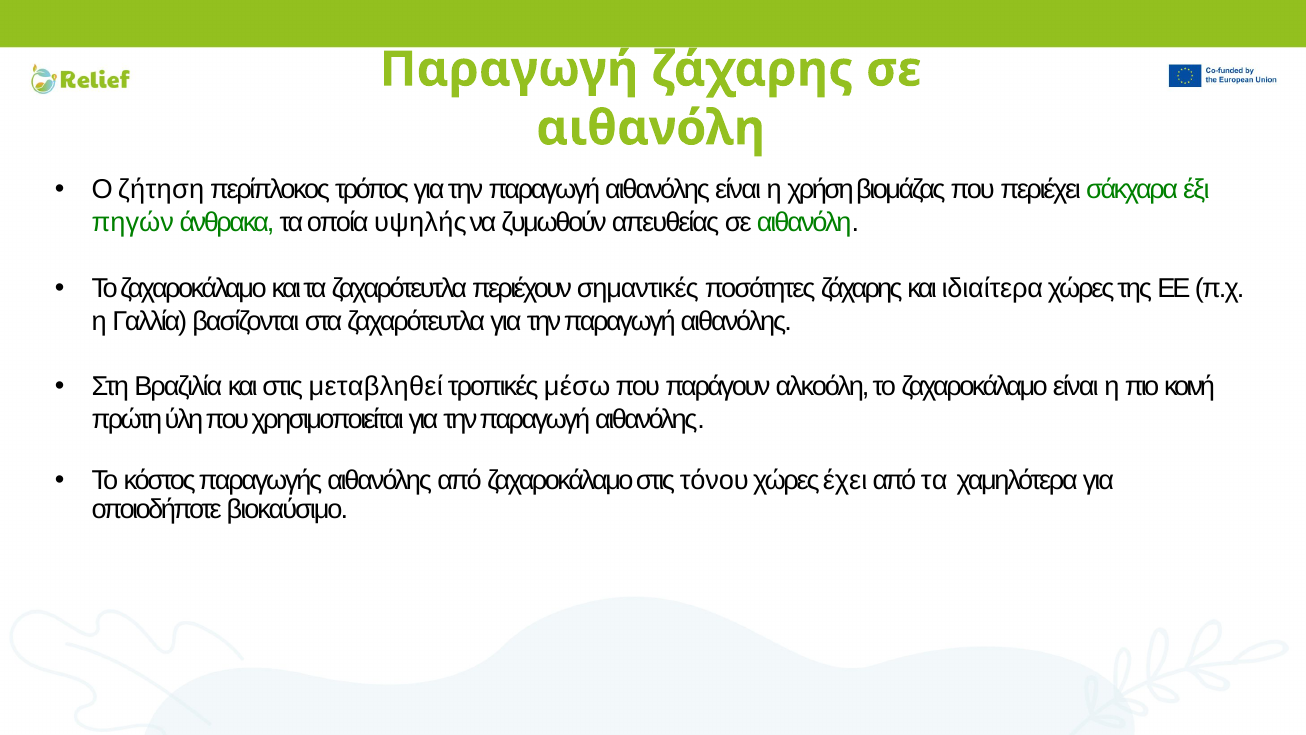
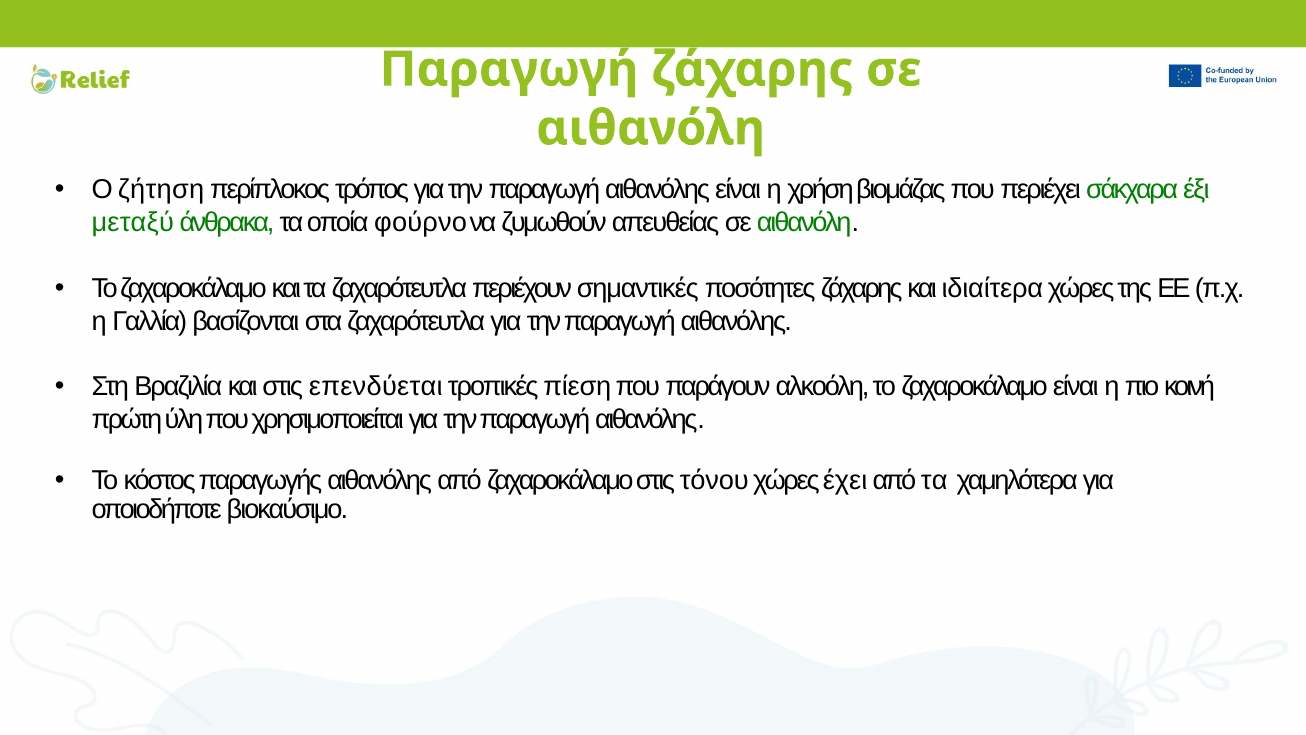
πηγών: πηγών -> μεταξύ (133, 222)
υψηλής: υψηλής -> φούρνο (421, 222)
μεταβληθεί: μεταβληθεί -> επενδύεται (376, 387)
μέσω: μέσω -> πίεση (577, 387)
